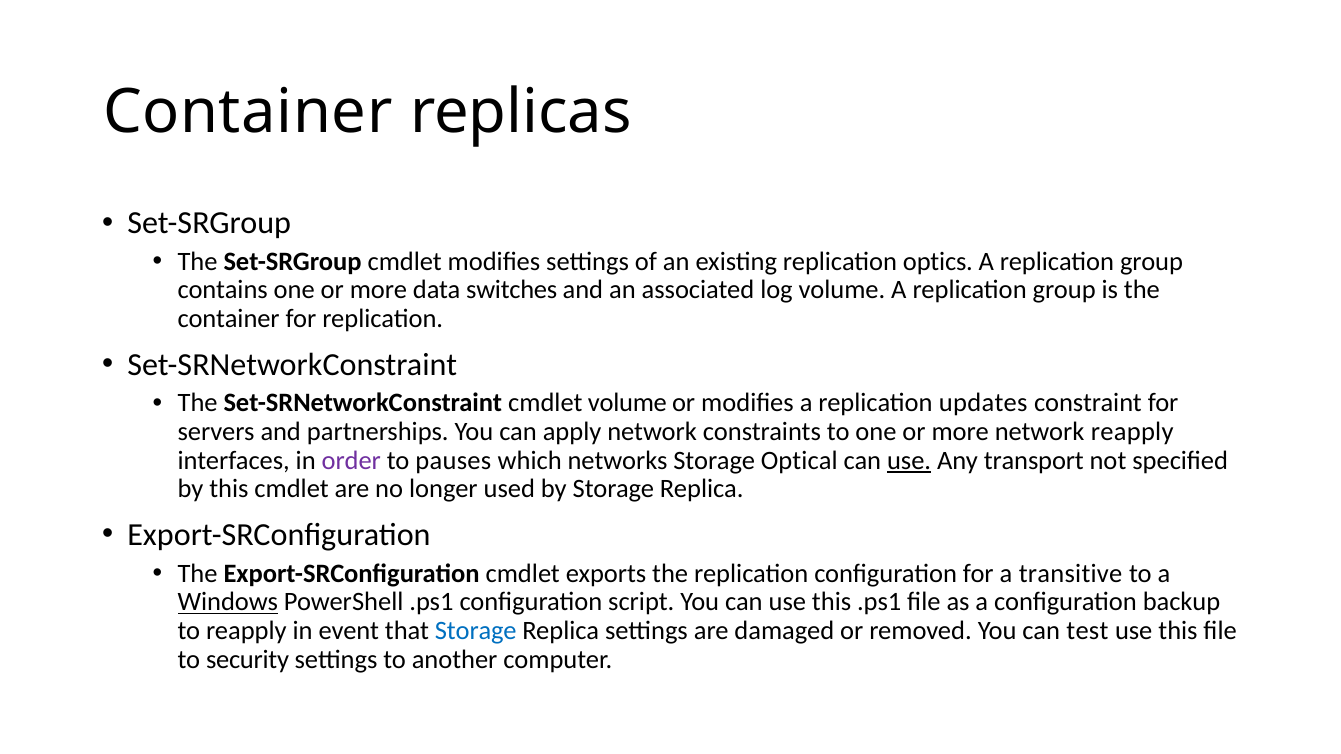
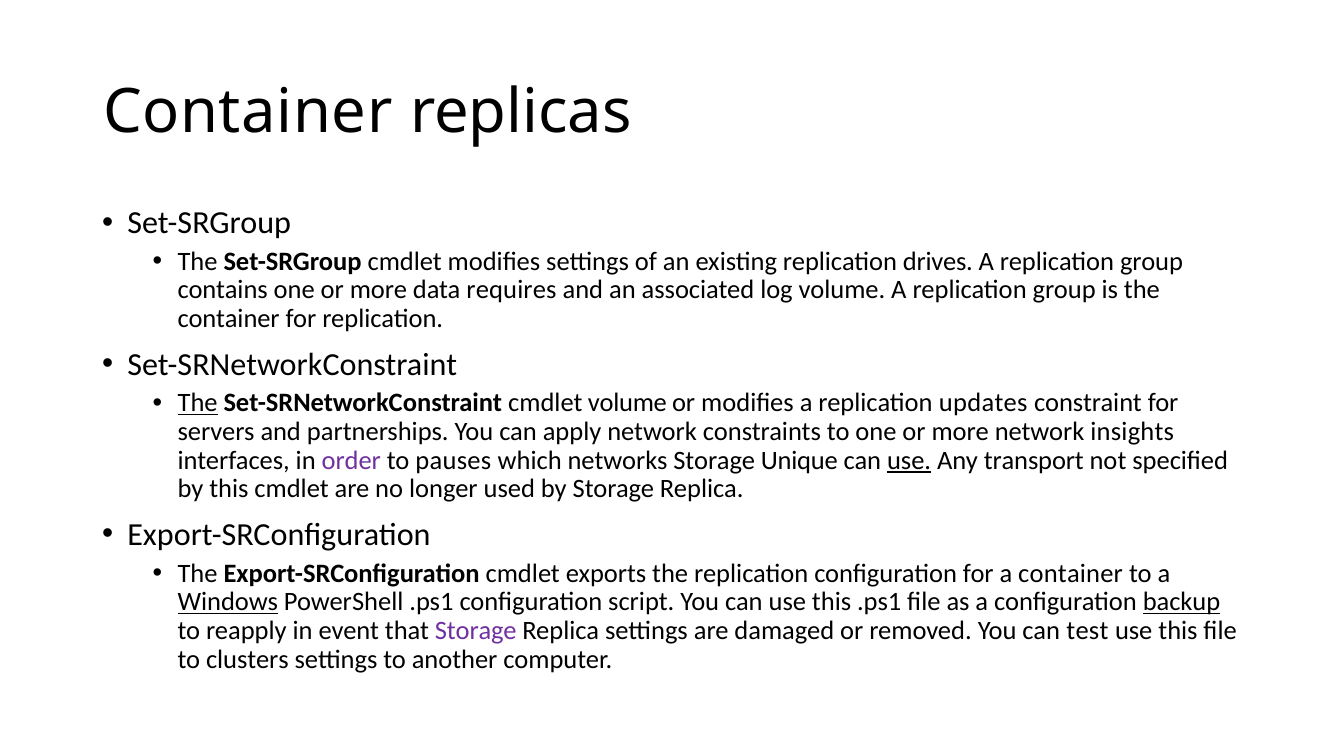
optics: optics -> drives (938, 262)
switches: switches -> requires (512, 290)
The underline: none -> present (198, 403)
network reapply: reapply -> insights (1132, 432)
Optical: Optical -> Unique (799, 461)
a transitive: transitive -> container (1071, 574)
backup underline: none -> present (1181, 602)
Storage colour: blue -> purple (476, 631)
security: security -> clusters (247, 660)
